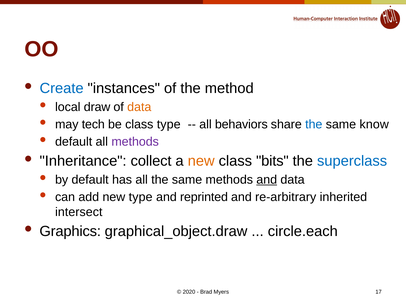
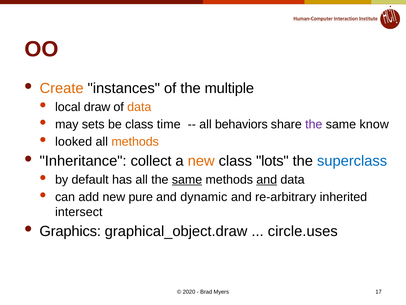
Create colour: blue -> orange (62, 88)
method: method -> multiple (229, 88)
tech: tech -> sets (93, 124)
class type: type -> time (169, 124)
the colour: blue -> purple (314, 124)
default: default -> looked (74, 141)
methods colour: purple -> orange (135, 141)
bits: bits -> lots (272, 161)
same underline: none -> present (187, 179)
new type: type -> pure (141, 197)
reprinted: reprinted -> dynamic (204, 197)
circle.each: circle.each -> circle.uses (303, 231)
